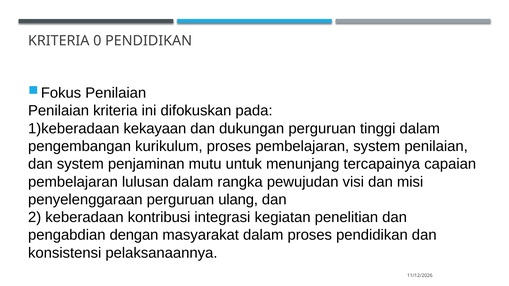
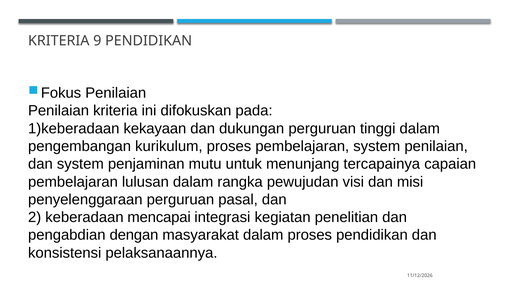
0: 0 -> 9 (97, 41)
ulang: ulang -> pasal (238, 200)
kontribusi: kontribusi -> mencapai (159, 218)
